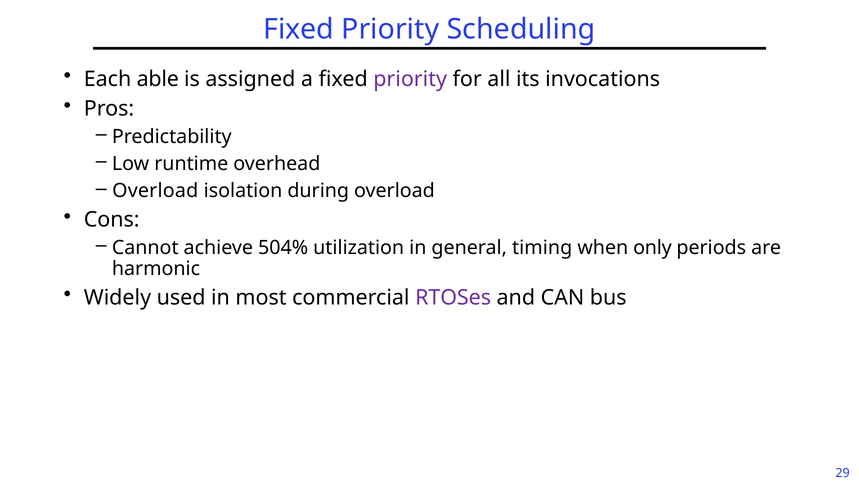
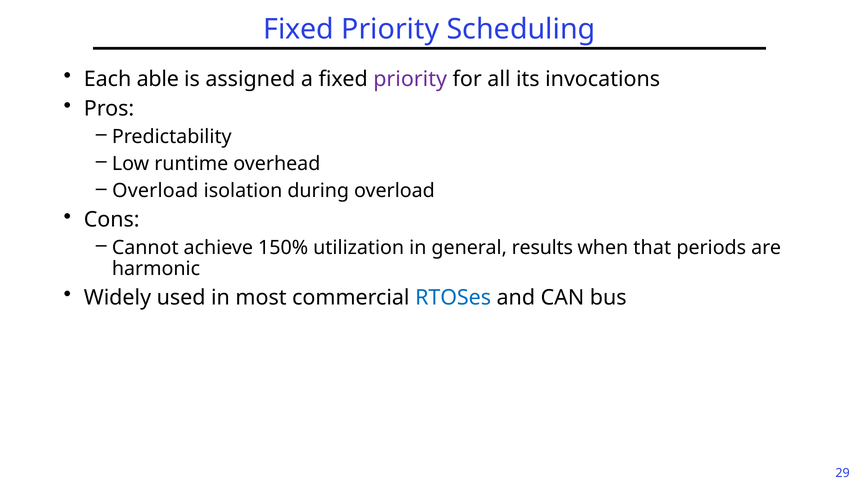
504%: 504% -> 150% (283, 248)
timing: timing -> results (542, 248)
only: only -> that (652, 248)
RTOSes colour: purple -> blue (453, 298)
